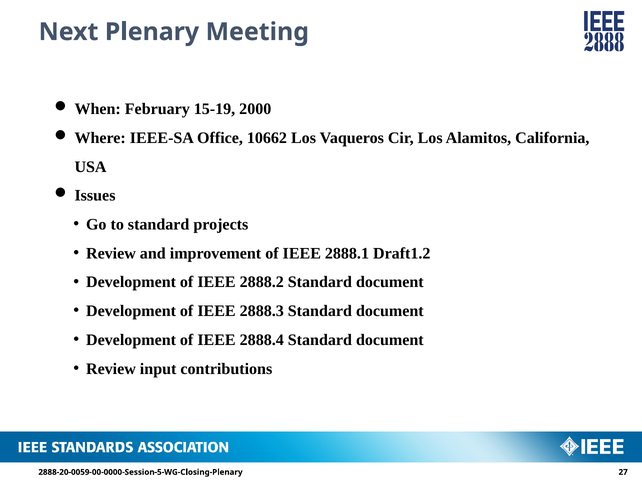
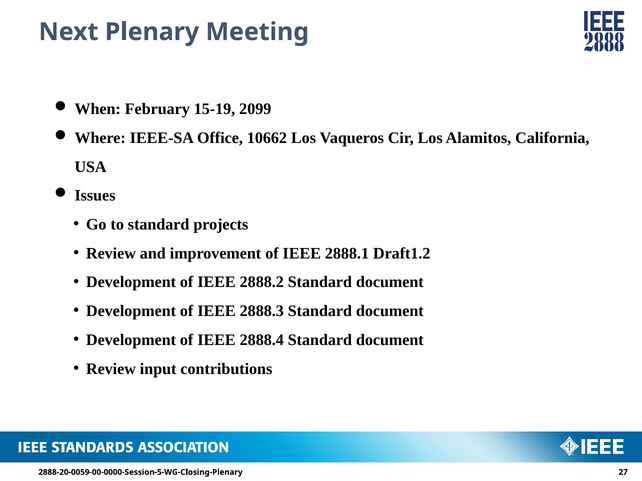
2000: 2000 -> 2099 (255, 109)
